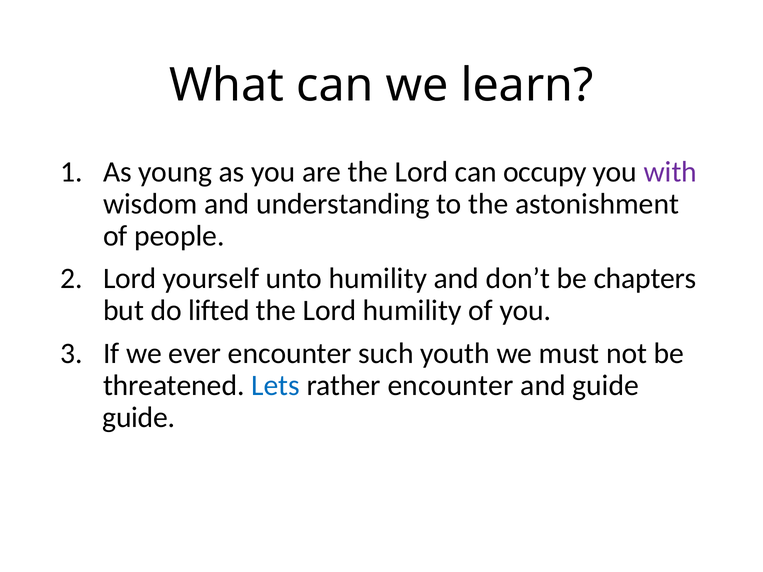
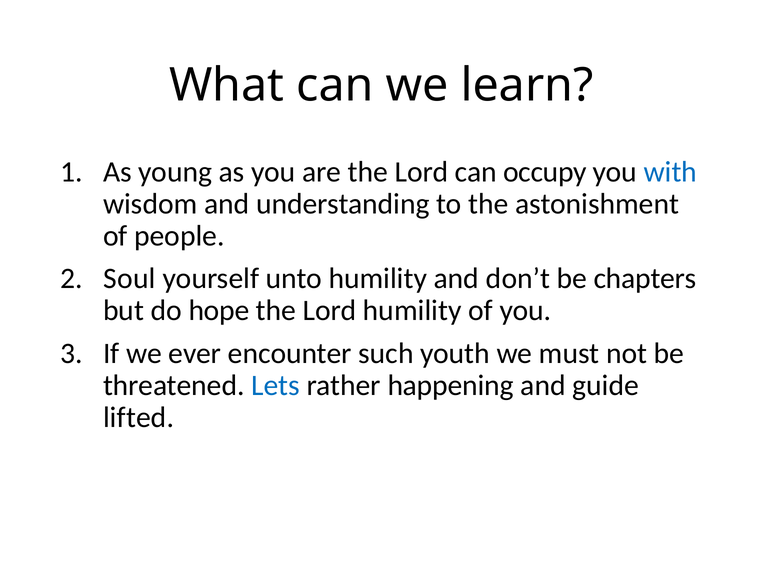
with colour: purple -> blue (670, 172)
Lord: Lord -> Soul (129, 279)
lifted: lifted -> hope (219, 311)
rather encounter: encounter -> happening (451, 386)
guide: guide -> lifted (139, 418)
